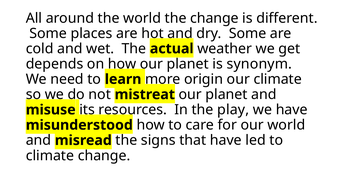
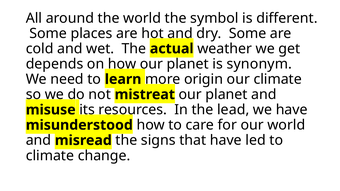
the change: change -> symbol (214, 18)
play: play -> lead (233, 110)
